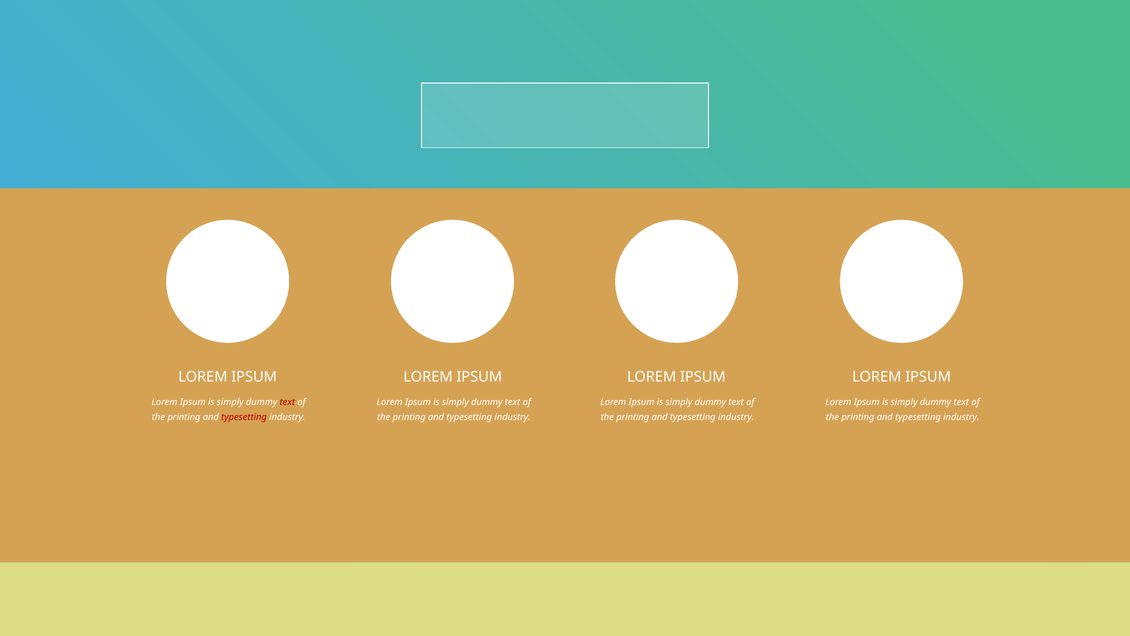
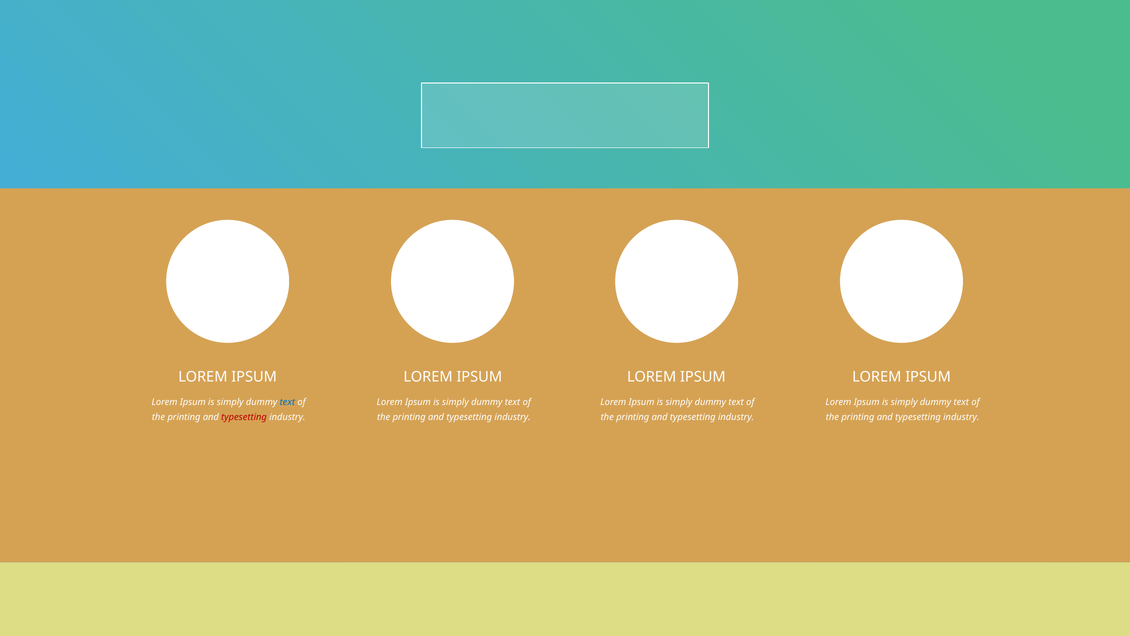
text colour: red -> blue (287, 402)
